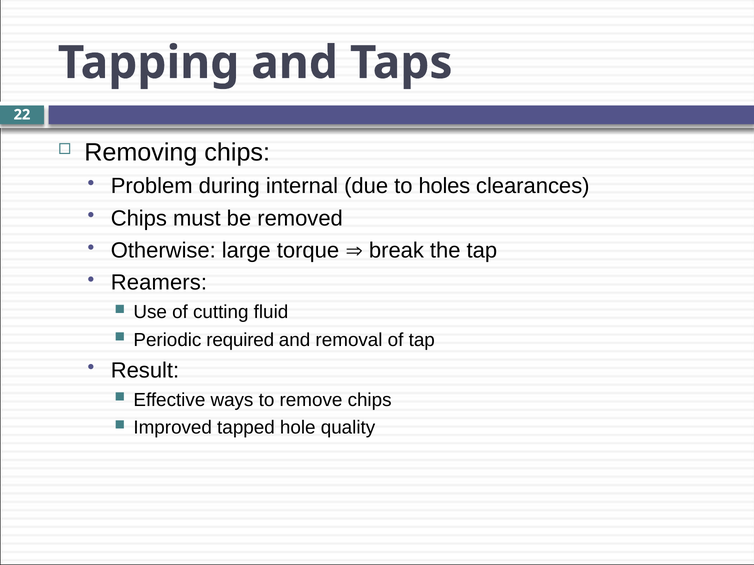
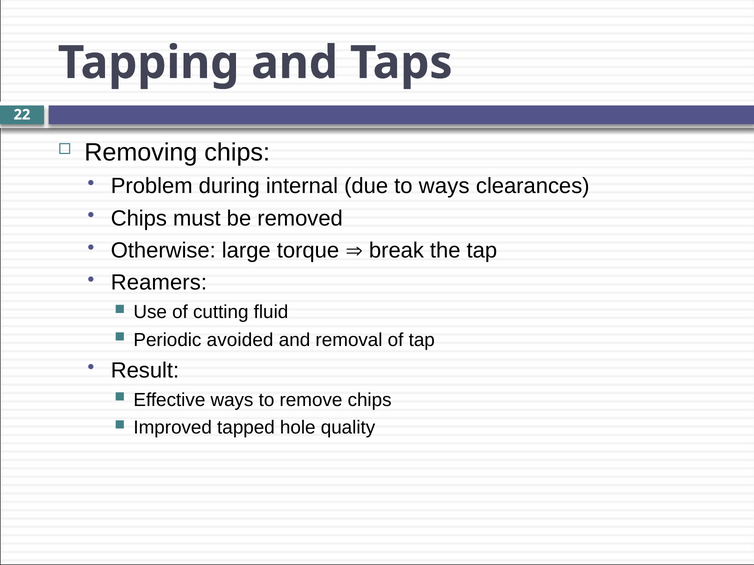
to holes: holes -> ways (444, 186)
required: required -> avoided (240, 340)
